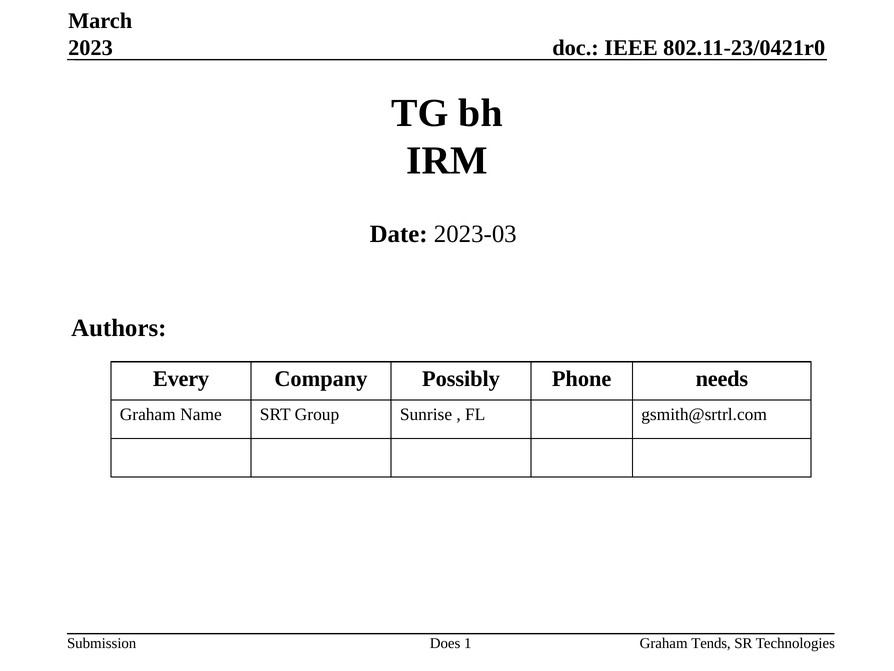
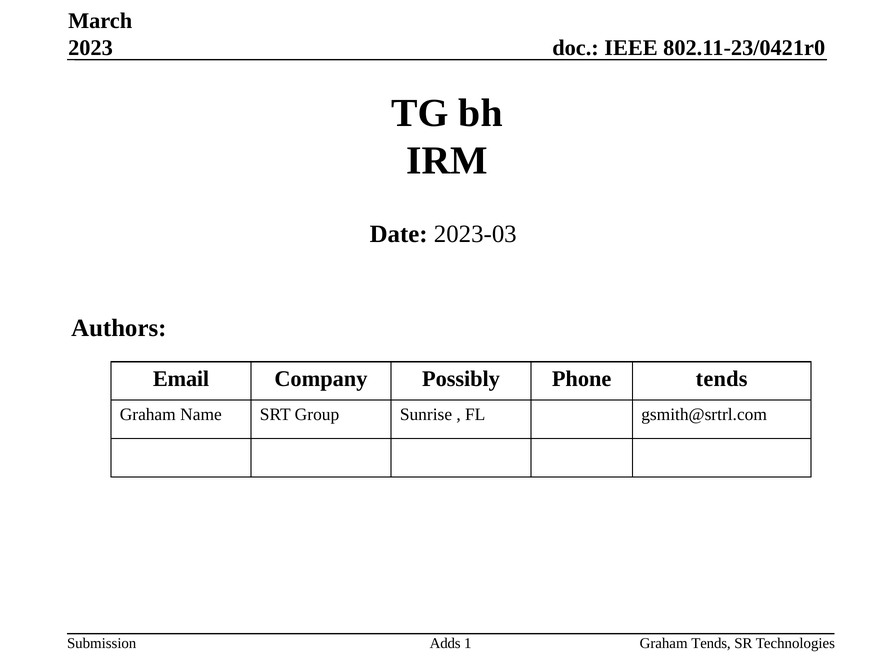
Every: Every -> Email (181, 379)
Phone needs: needs -> tends (722, 379)
Does: Does -> Adds (445, 643)
